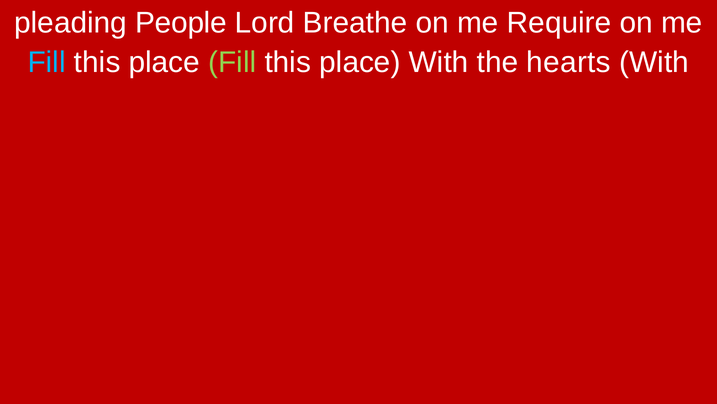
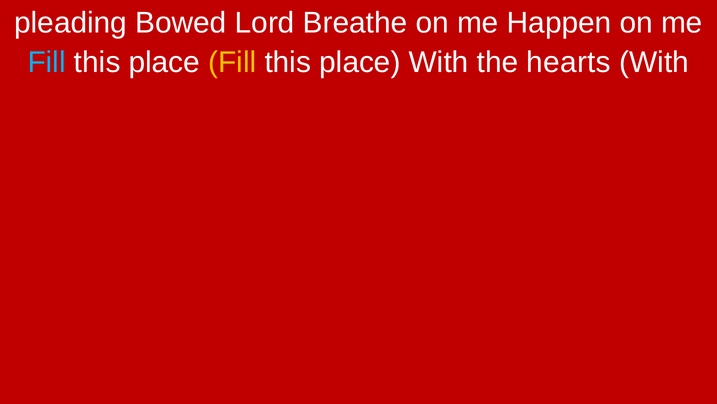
People: People -> Bowed (181, 23)
Require: Require -> Happen (559, 23)
Fill colour: light green -> yellow (232, 63)
